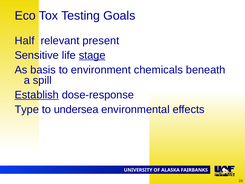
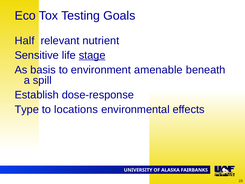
present: present -> nutrient (101, 41)
chemicals: chemicals -> amenable (158, 70)
Establish underline: present -> none (37, 95)
undersea: undersea -> locations (76, 109)
